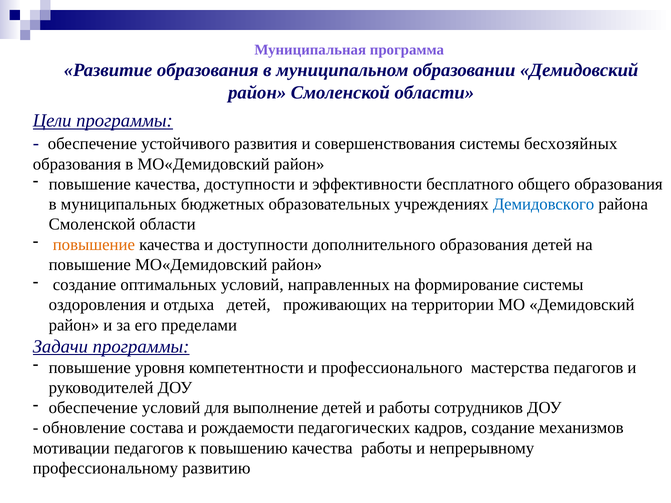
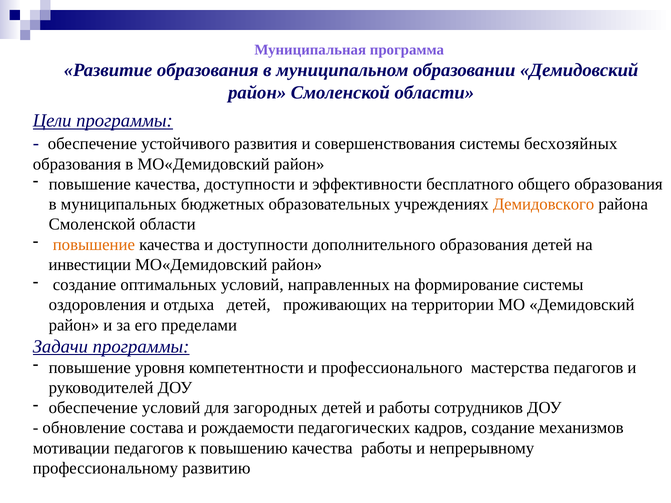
Демидовского colour: blue -> orange (544, 204)
повышение: повышение -> инвестиции (90, 265)
выполнение: выполнение -> загородных (275, 408)
